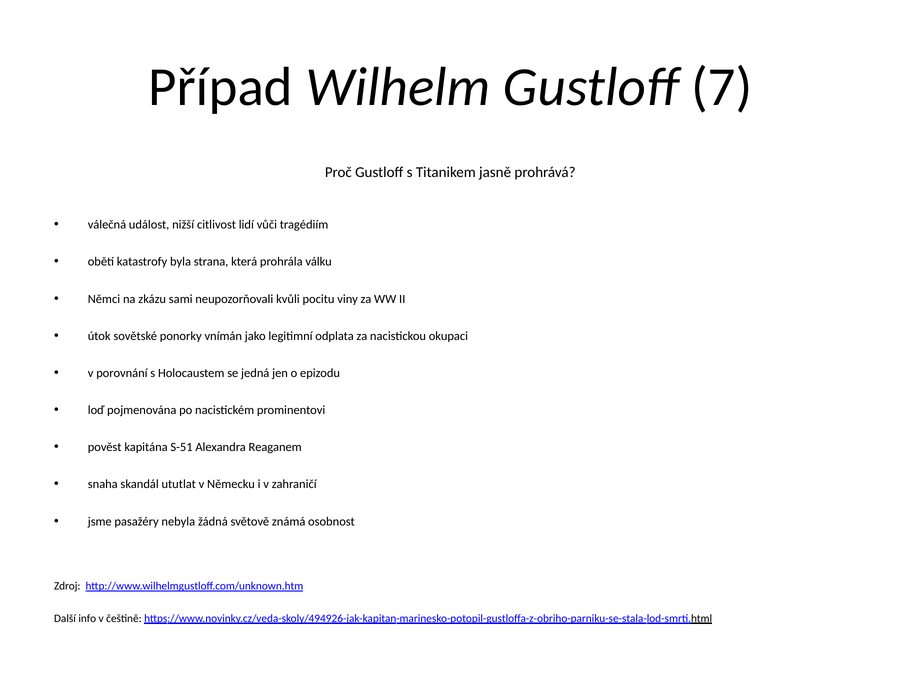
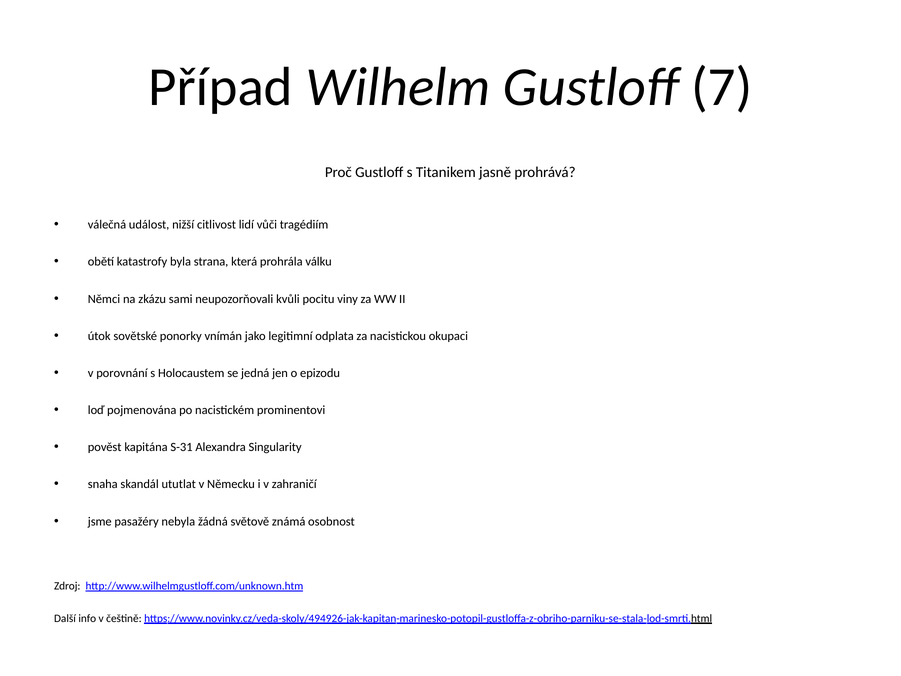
S-51: S-51 -> S-31 (182, 447)
Reaganem: Reaganem -> Singularity (275, 447)
